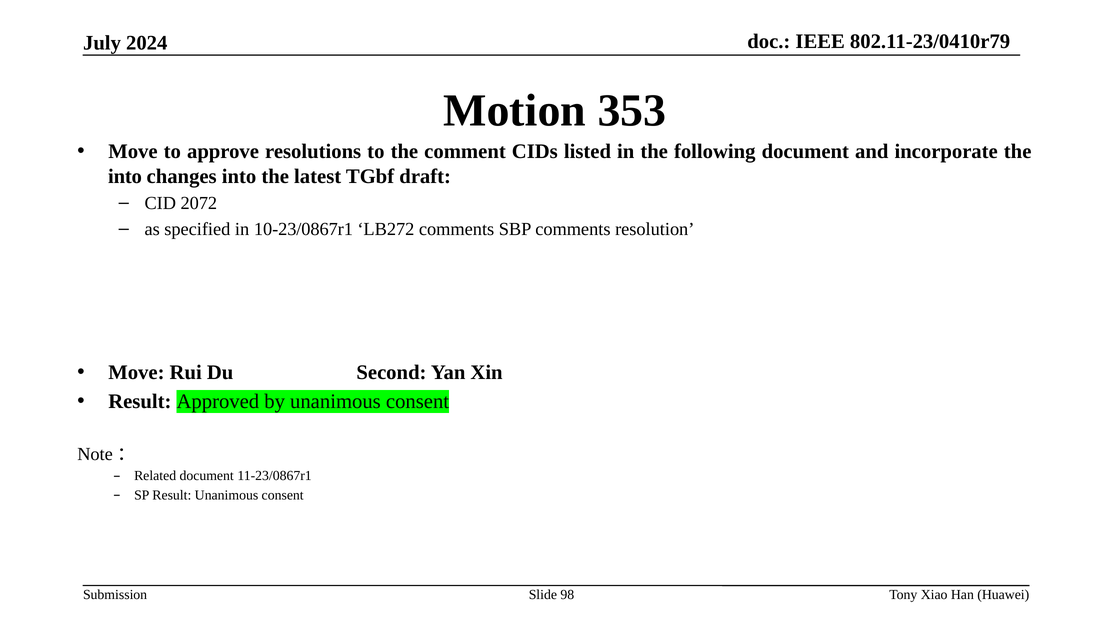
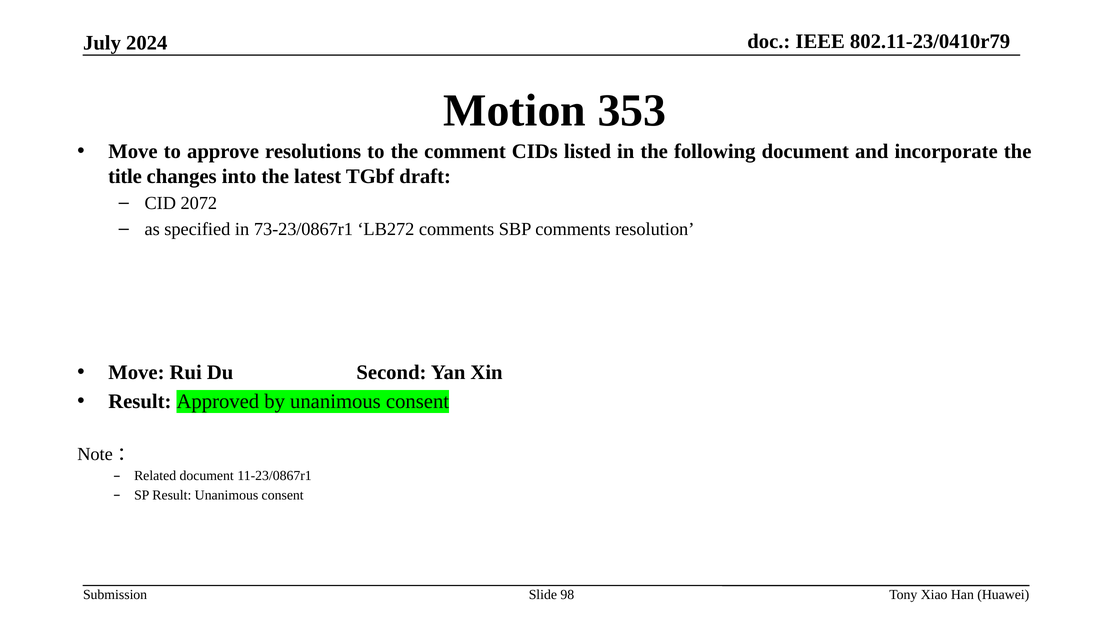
into: into -> title (125, 177)
10-23/0867r1: 10-23/0867r1 -> 73-23/0867r1 (303, 229)
